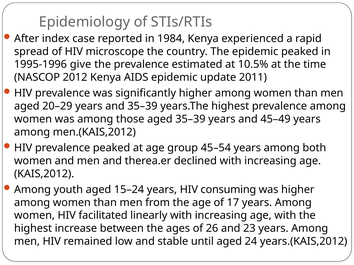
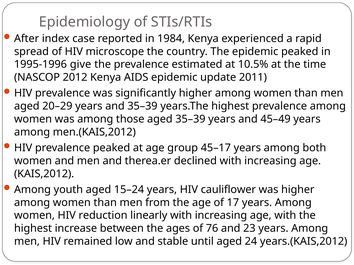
45–54: 45–54 -> 45–17 (216, 148)
consuming: consuming -> cauliflower (228, 190)
facilitated: facilitated -> reduction (103, 216)
26: 26 -> 76 (212, 229)
